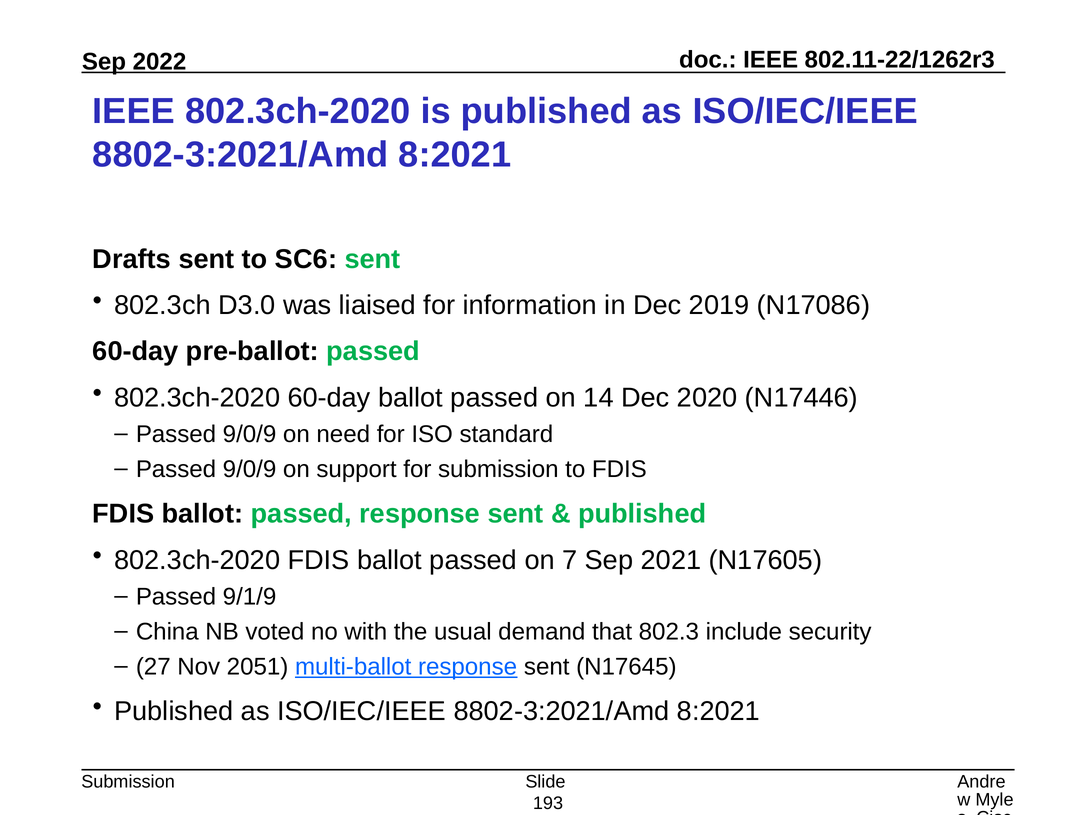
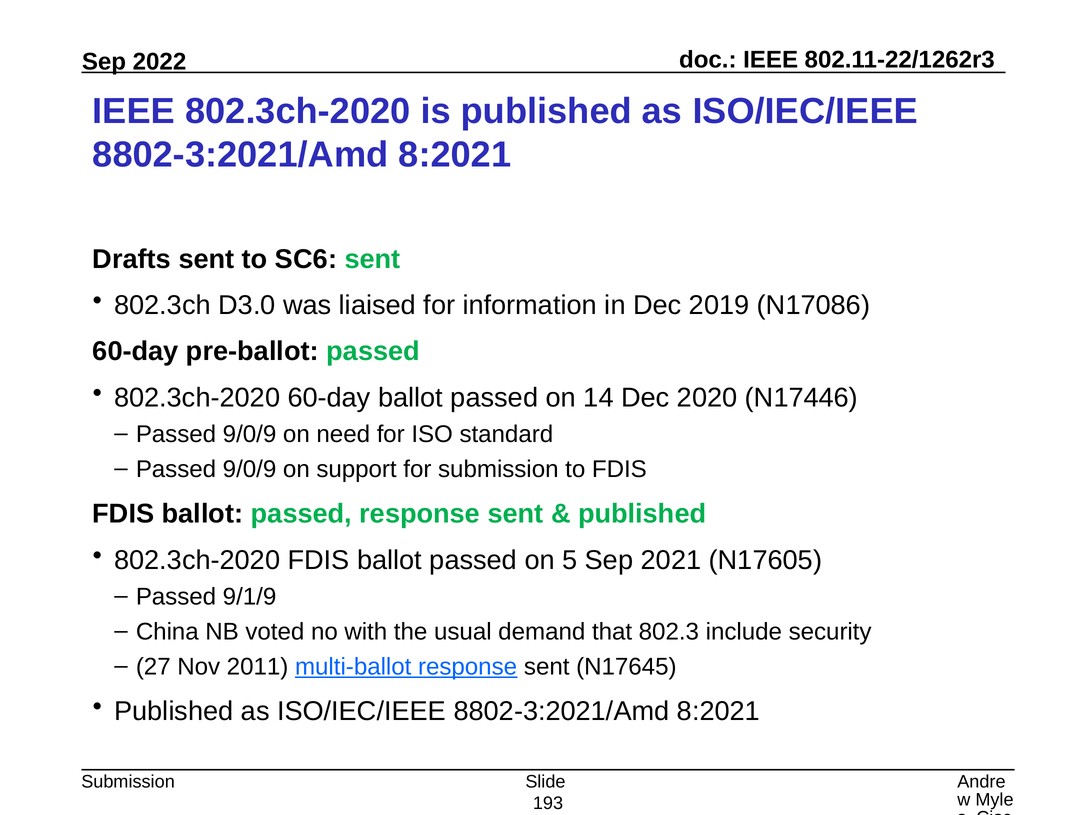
7: 7 -> 5 (570, 560)
2051: 2051 -> 2011 (258, 667)
